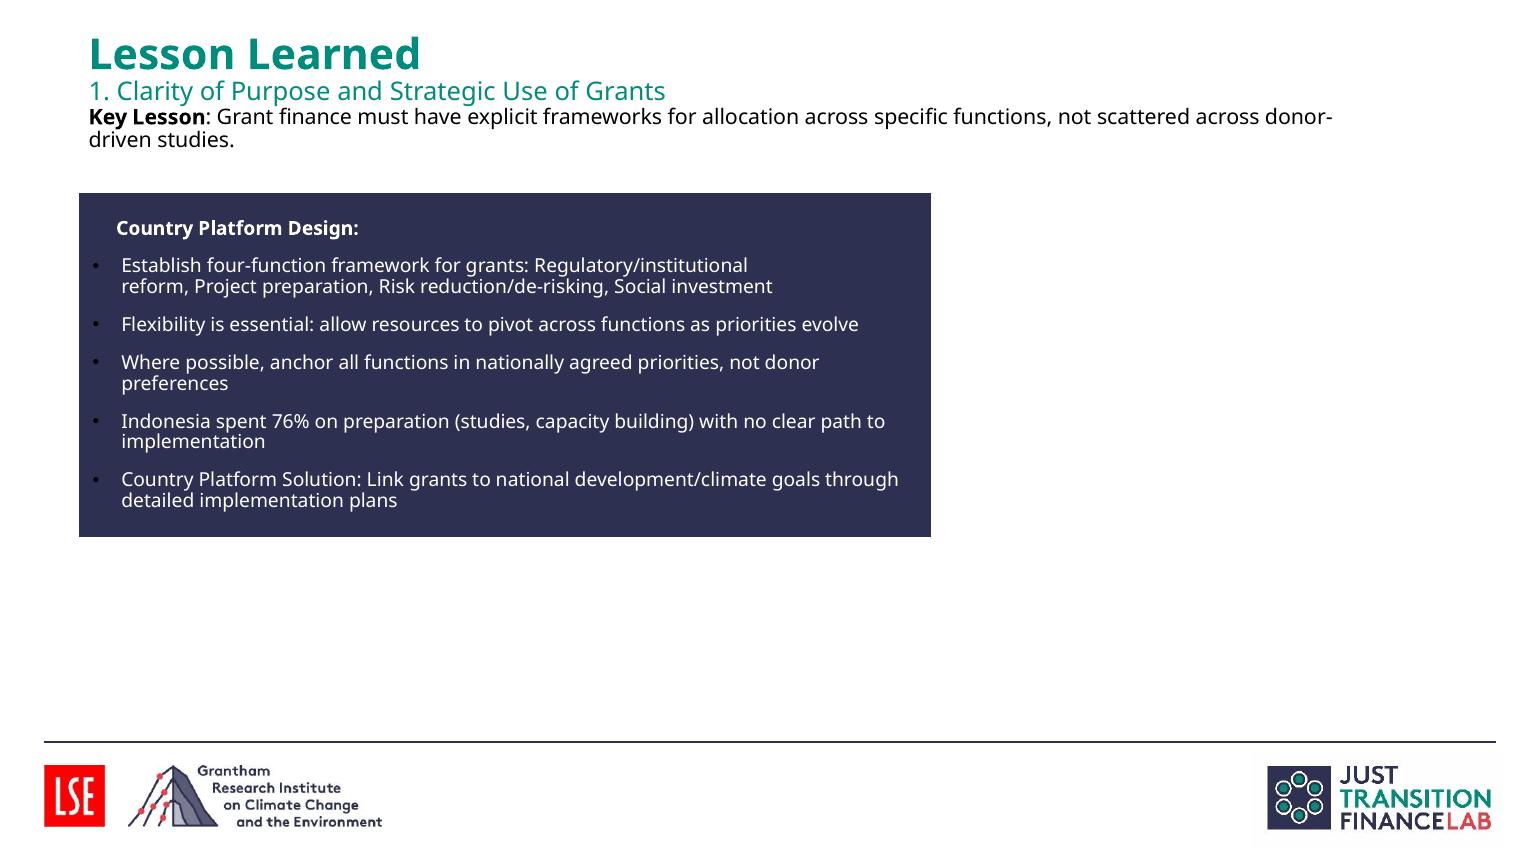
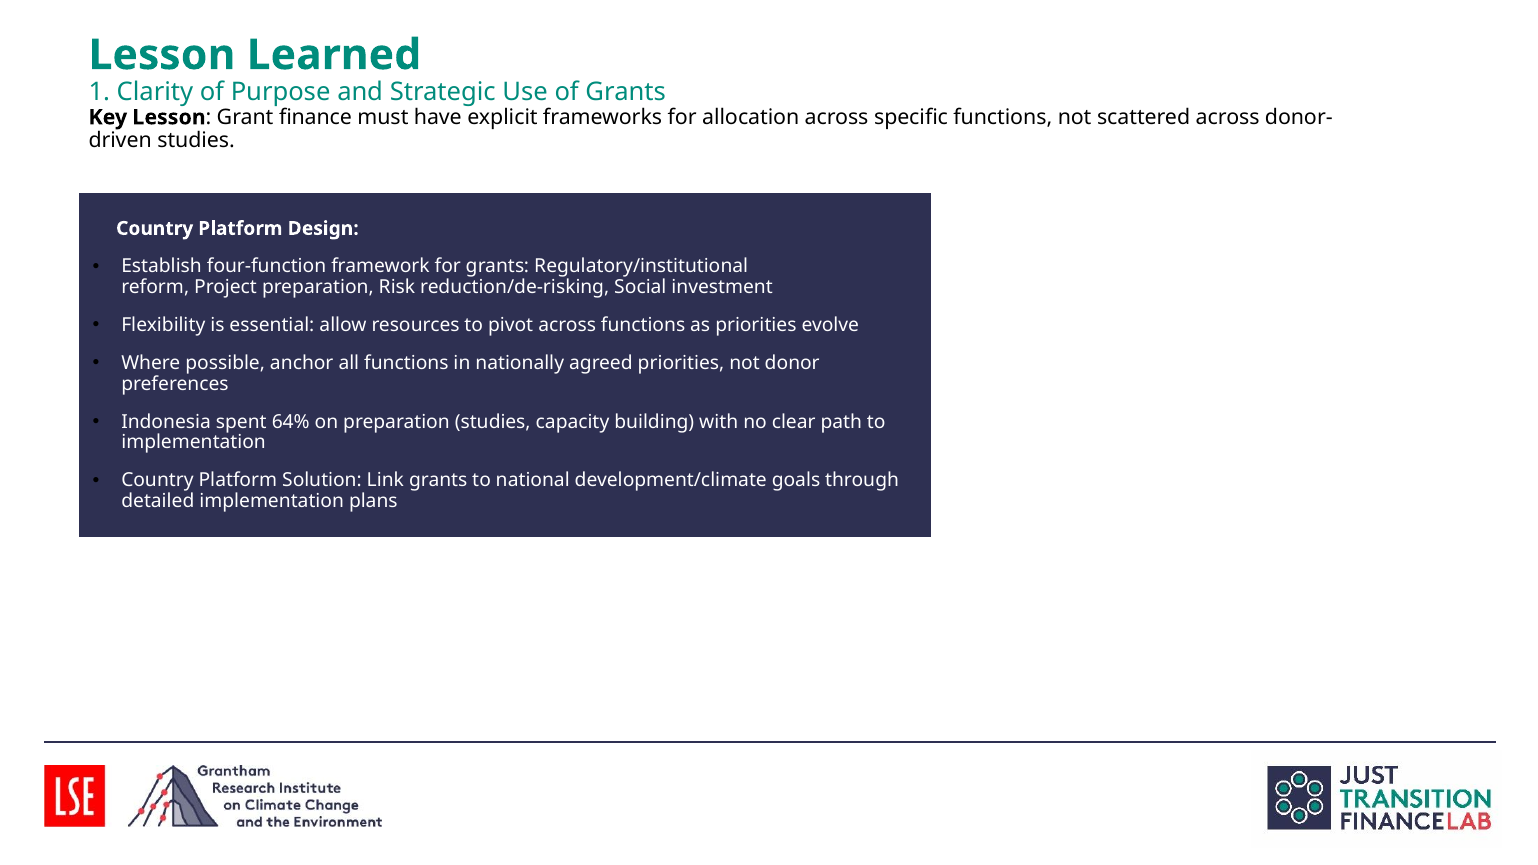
76%: 76% -> 64% (291, 422)
